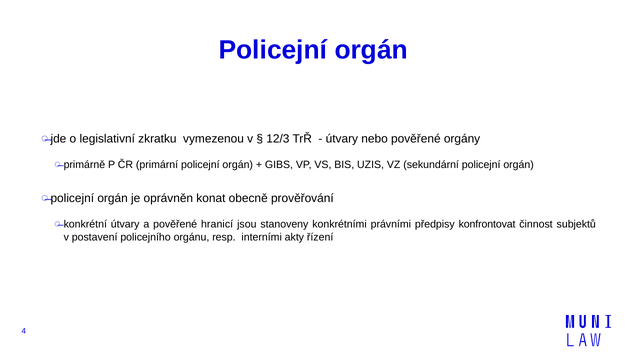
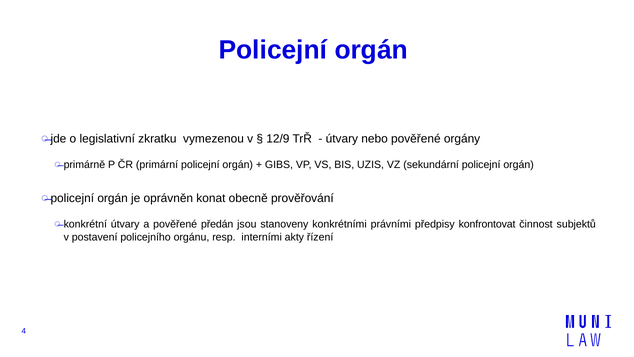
12/3: 12/3 -> 12/9 (278, 139)
hranicí: hranicí -> předán (217, 224)
